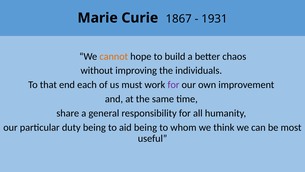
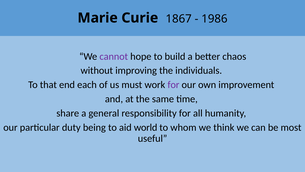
1931: 1931 -> 1986 (214, 19)
cannot colour: orange -> purple (114, 56)
aid being: being -> world (146, 127)
